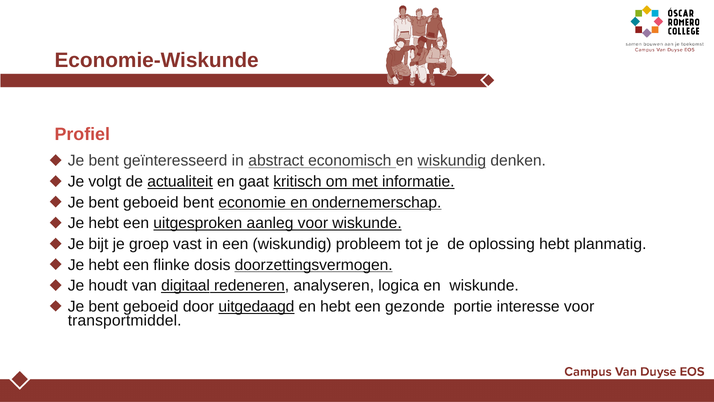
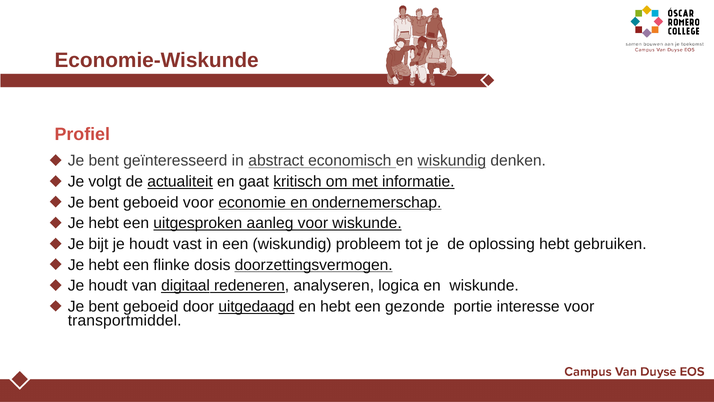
geboeid bent: bent -> voor (198, 202)
bijt je groep: groep -> houdt (149, 244)
planmatig: planmatig -> gebruiken (610, 244)
